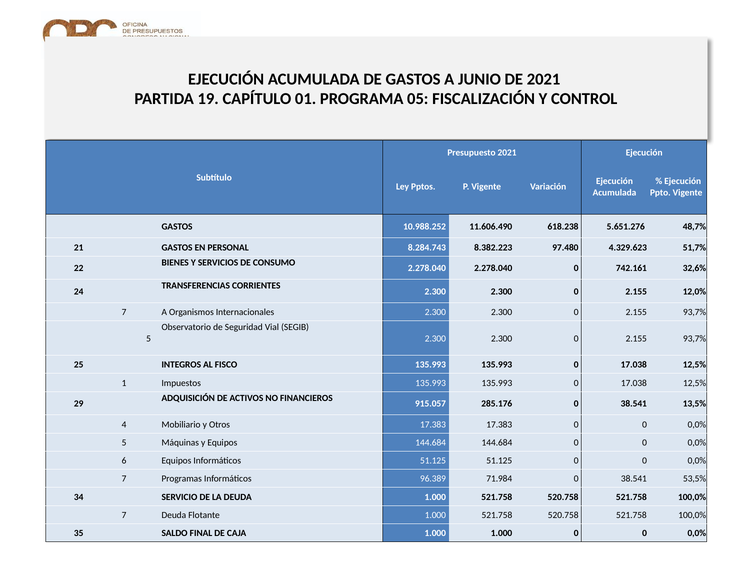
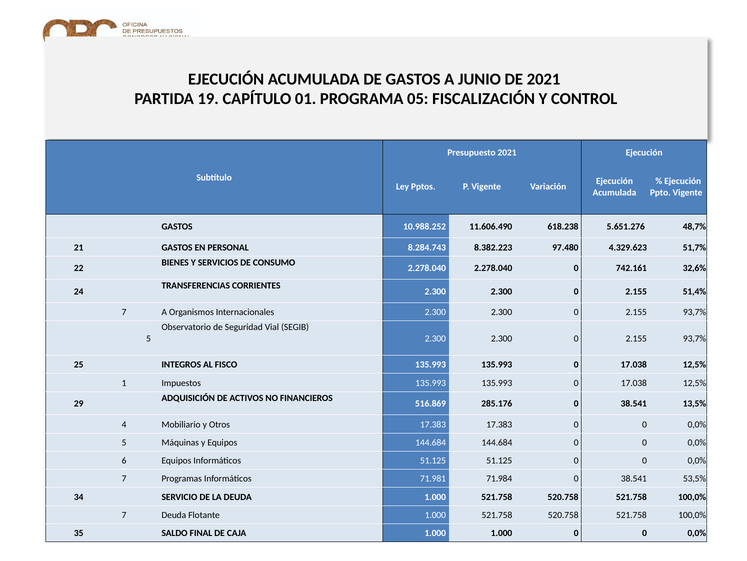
12,0%: 12,0% -> 51,4% (694, 291)
915.057: 915.057 -> 516.869 (431, 403)
96.389: 96.389 -> 71.981 (433, 478)
